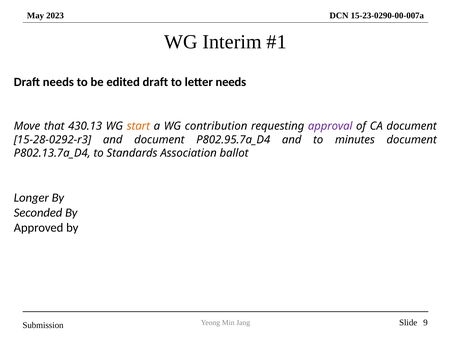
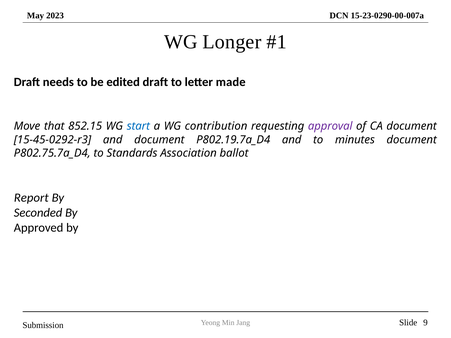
Interim: Interim -> Longer (232, 42)
letter needs: needs -> made (231, 82)
430.13: 430.13 -> 852.15 (85, 126)
start colour: orange -> blue (138, 126)
15-28-0292-r3: 15-28-0292-r3 -> 15-45-0292-r3 (53, 140)
P802.95.7a_D4: P802.95.7a_D4 -> P802.19.7a_D4 (233, 140)
P802.13.7a_D4: P802.13.7a_D4 -> P802.75.7a_D4 (52, 153)
Longer: Longer -> Report (31, 198)
